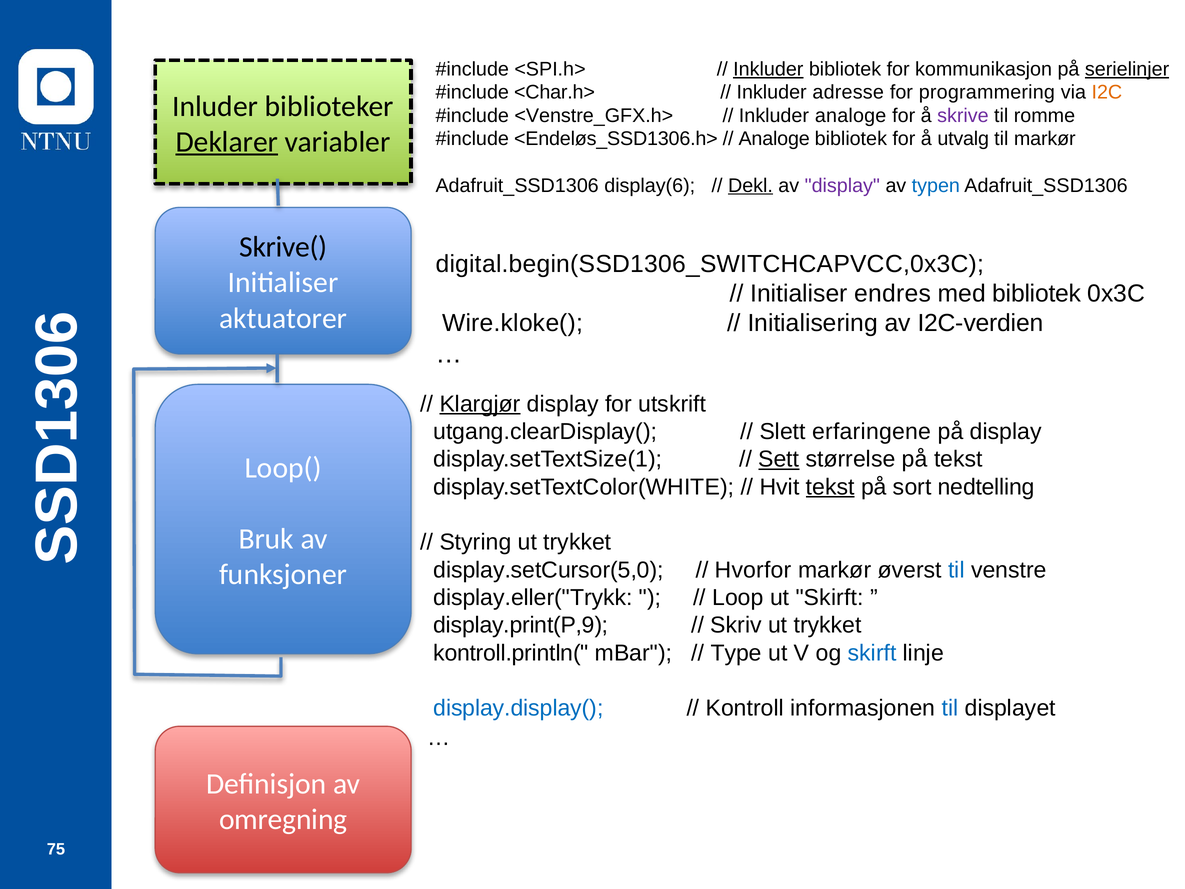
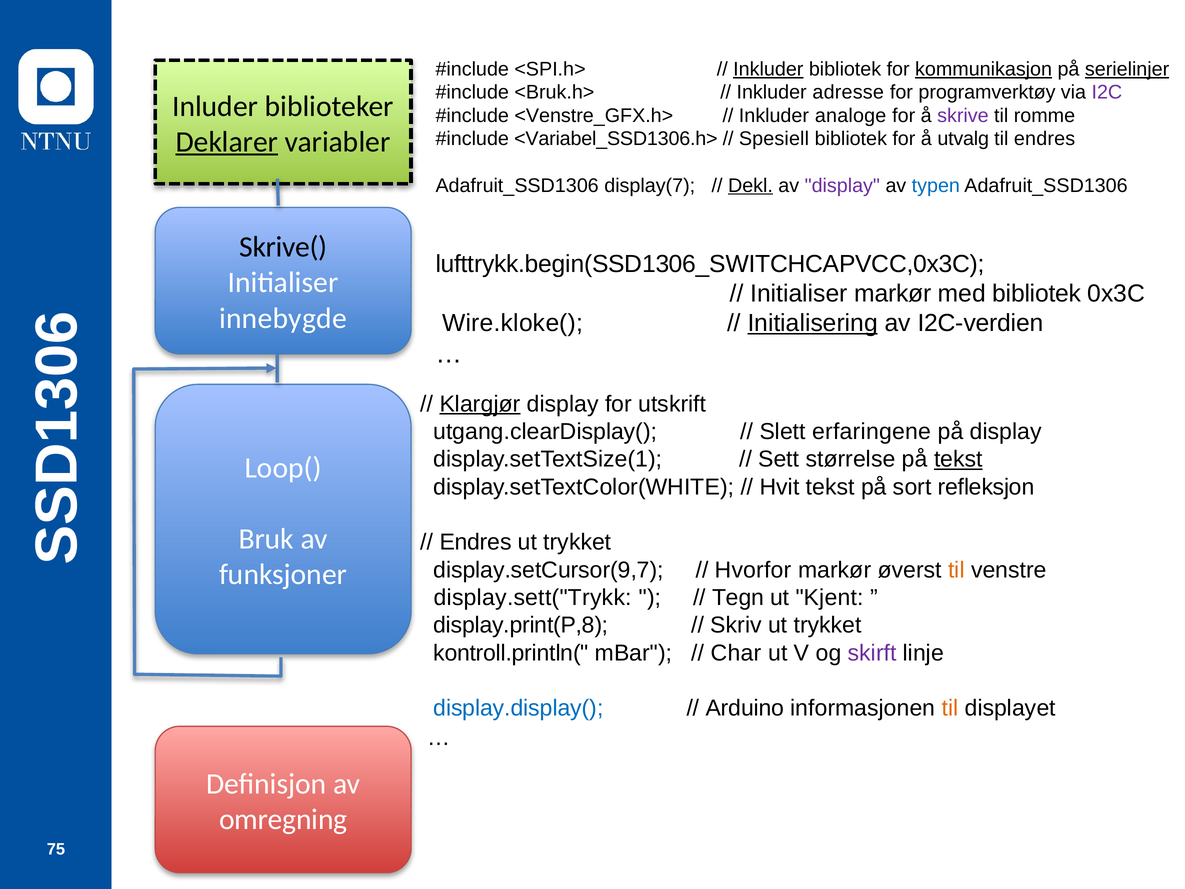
kommunikasjon underline: none -> present (984, 69)
<Char.h>: <Char.h> -> <Bruk.h> (554, 92)
programmering: programmering -> programverktøy (987, 92)
I2C colour: orange -> purple (1107, 92)
<Endeløs_SSD1306.h>: <Endeløs_SSD1306.h> -> <Variabel_SSD1306.h> (616, 139)
Analoge: Analoge -> Spesiell (774, 139)
til markør: markør -> endres (1045, 139)
display(6: display(6 -> display(7 (650, 186)
digital.begin(SSD1306_SWITCHCAPVCC,0x3C: digital.begin(SSD1306_SWITCHCAPVCC,0x3C -> lufttrykk.begin(SSD1306_SWITCHCAPVCC,0x3C (710, 264)
Initialiser endres: endres -> markør (893, 294)
aktuatorer: aktuatorer -> innebygde (283, 318)
Initialisering underline: none -> present (813, 323)
Sett underline: present -> none (779, 459)
tekst underline: none -> present (958, 459)
tekst underline: present -> none (830, 487)
nedtelling: nedtelling -> refleksjon (986, 487)
Styring: Styring -> Endres (476, 542)
display.setCursor(5,0: display.setCursor(5,0 -> display.setCursor(9,7 (548, 570)
til colour: blue -> orange (956, 570)
display.eller("Trykk: display.eller("Trykk -> display.sett("Trykk (533, 597)
Loop: Loop -> Tegn (738, 597)
ut Skirft: Skirft -> Kjent (830, 597)
display.print(P,9: display.print(P,9 -> display.print(P,8 (521, 625)
Type: Type -> Char (736, 653)
skirft colour: blue -> purple (872, 653)
Kontroll: Kontroll -> Arduino (745, 708)
til colour: blue -> orange (950, 708)
